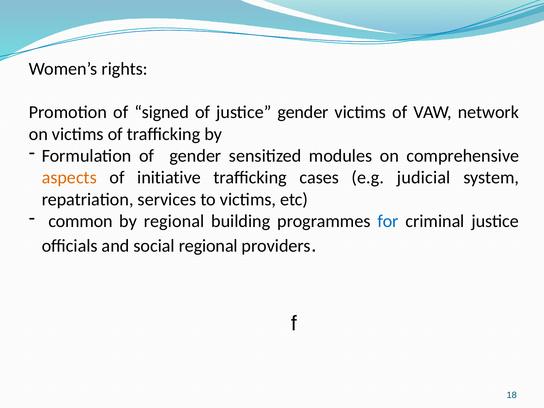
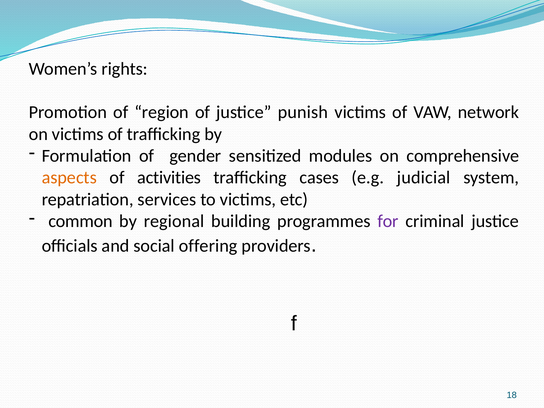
signed: signed -> region (162, 112)
justice gender: gender -> punish (303, 112)
initiative: initiative -> activities (169, 178)
for colour: blue -> purple (388, 221)
social regional: regional -> offering (208, 246)
